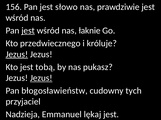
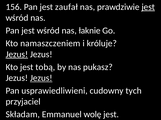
słowo: słowo -> zaufał (66, 7)
jest underline: none -> present (148, 7)
jest underline: present -> none (28, 31)
przedwiecznego: przedwiecznego -> namaszczeniem (50, 44)
błogosławieństw: błogosławieństw -> usprawiedliwieni (55, 91)
Nadzieja: Nadzieja -> Składam (23, 115)
lękaj: lękaj -> wolę (93, 115)
